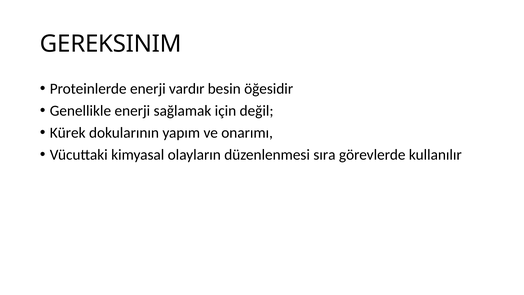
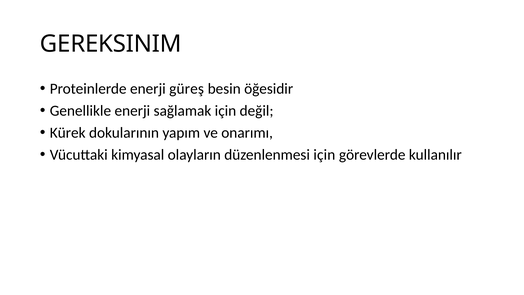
vardır: vardır -> güreş (187, 89)
düzenlenmesi sıra: sıra -> için (324, 155)
